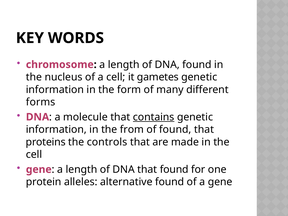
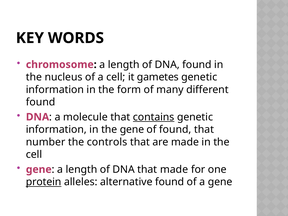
forms: forms -> found (41, 102)
the from: from -> gene (132, 130)
proteins: proteins -> number (46, 142)
that found: found -> made (174, 169)
protein underline: none -> present (44, 182)
